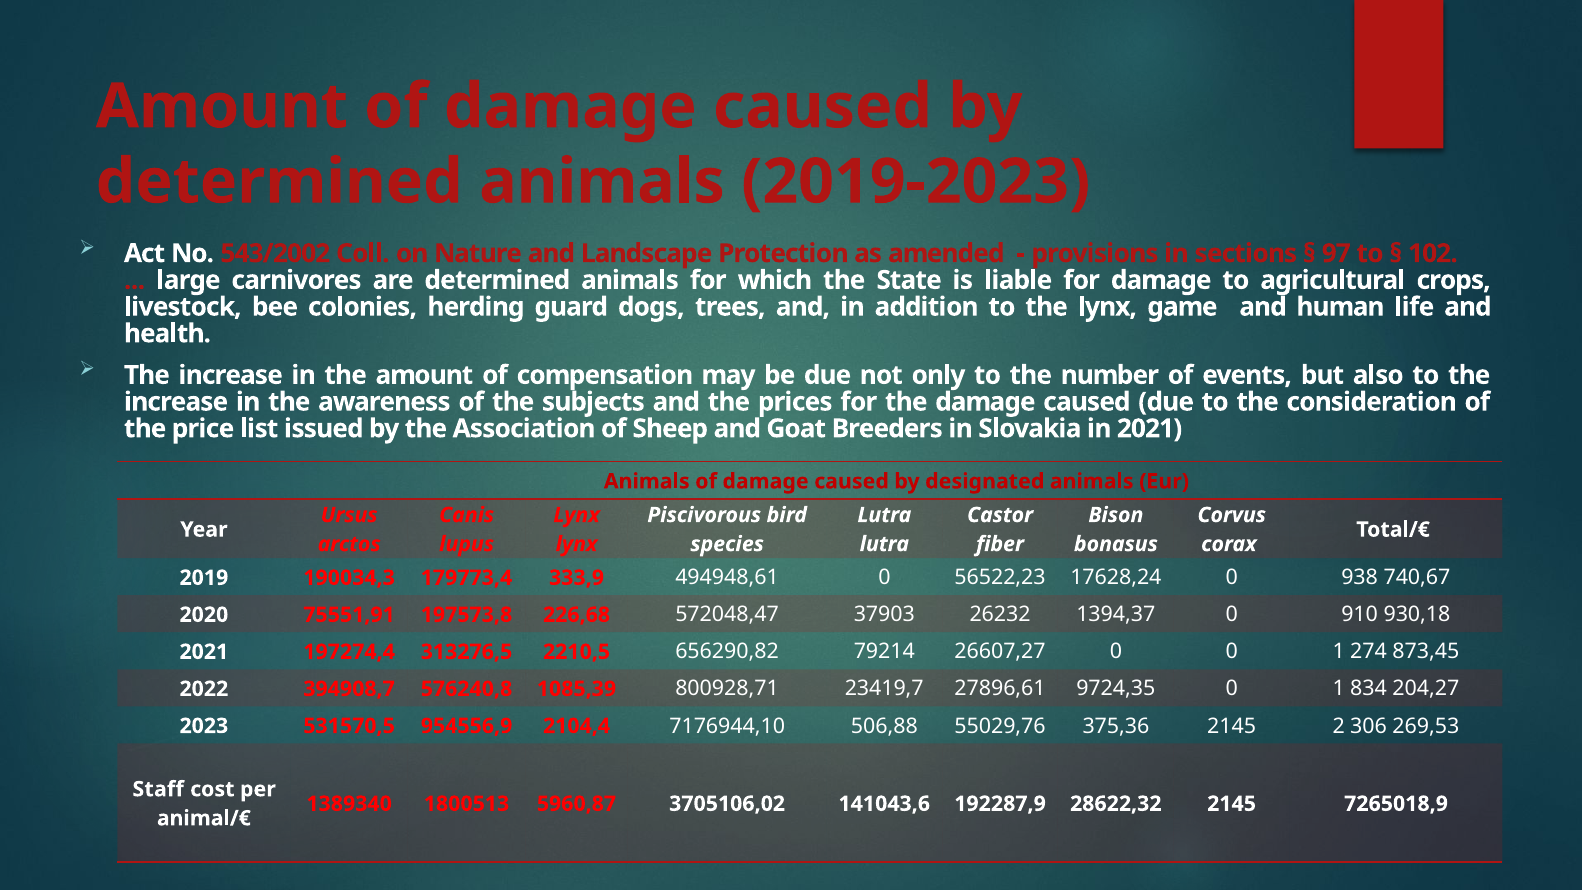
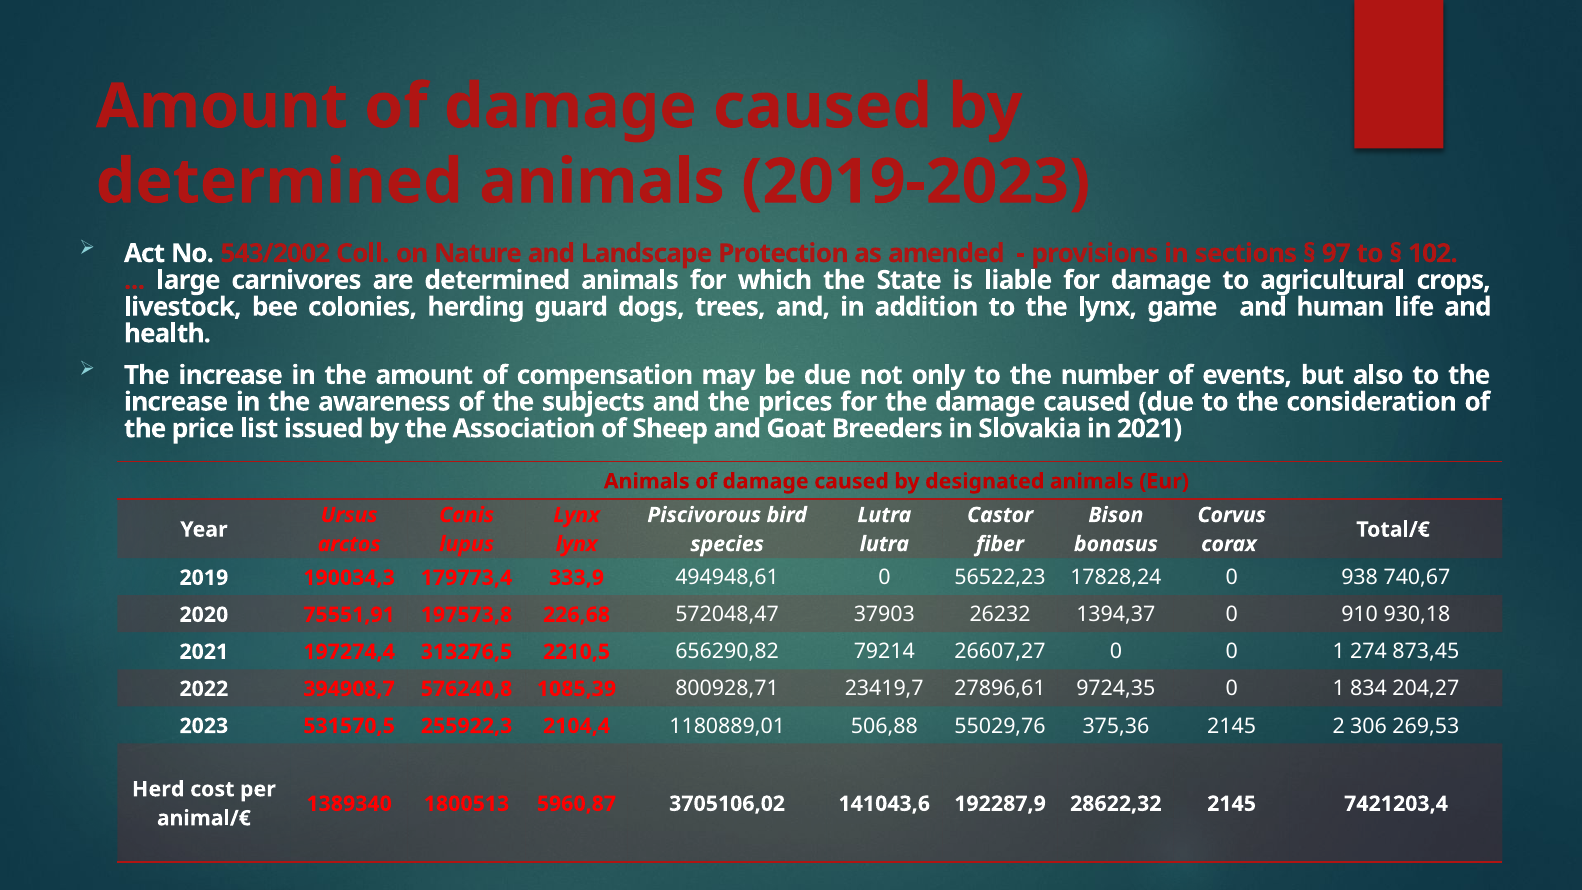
17628,24: 17628,24 -> 17828,24 (1116, 578)
954556,9: 954556,9 -> 255922,3 (467, 726)
7176944,10: 7176944,10 -> 1180889,01 (727, 726)
Staff: Staff -> Herd (158, 789)
7265018,9: 7265018,9 -> 7421203,4 (1396, 804)
